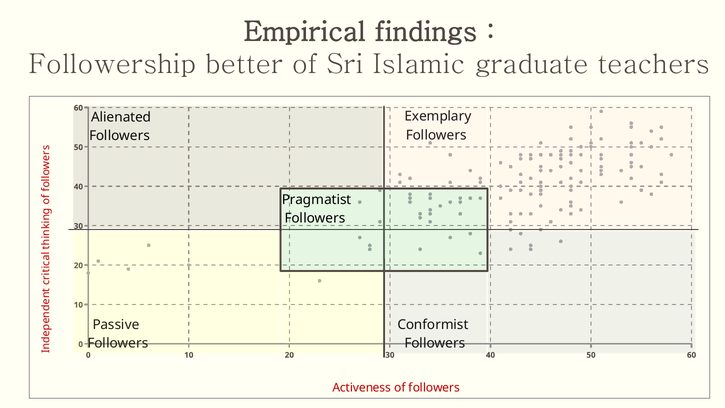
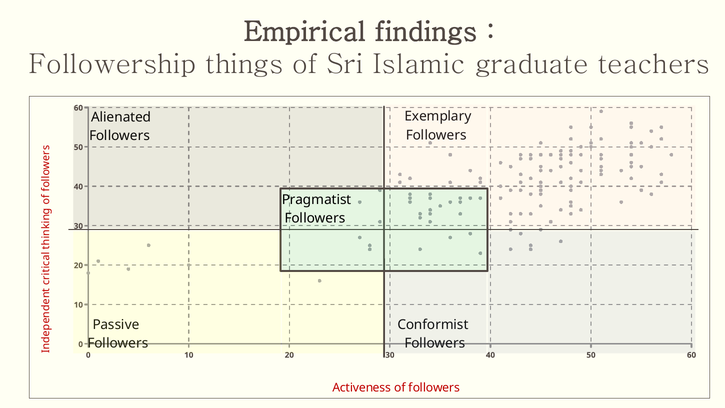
better: better -> things (244, 64)
